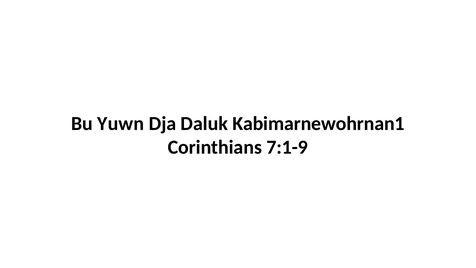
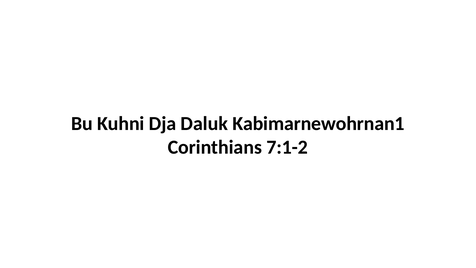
Yuwn: Yuwn -> Kuhni (121, 123)
7:1-9: 7:1-9 -> 7:1-2 (287, 147)
